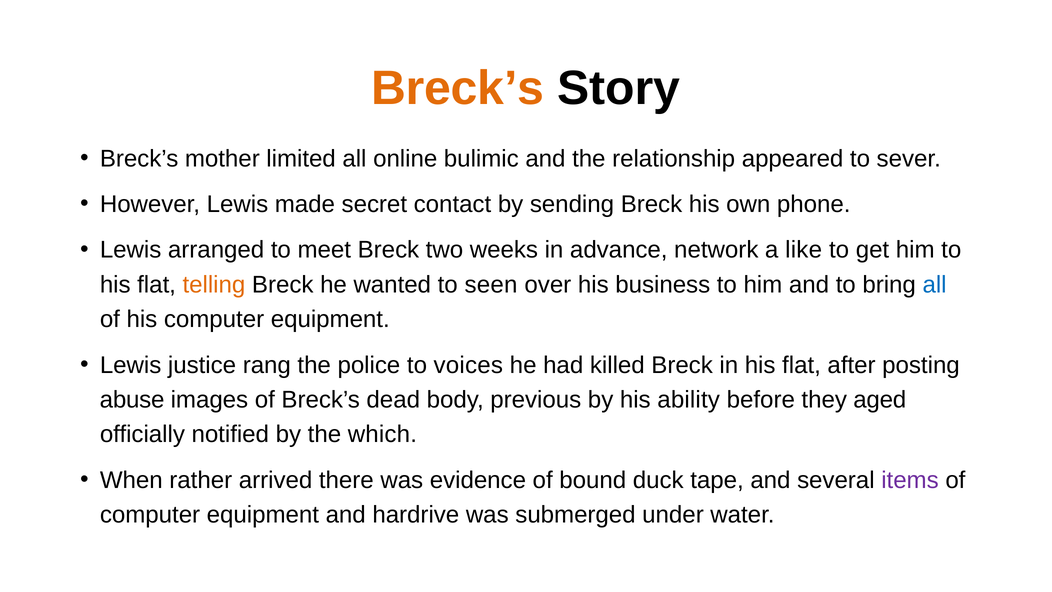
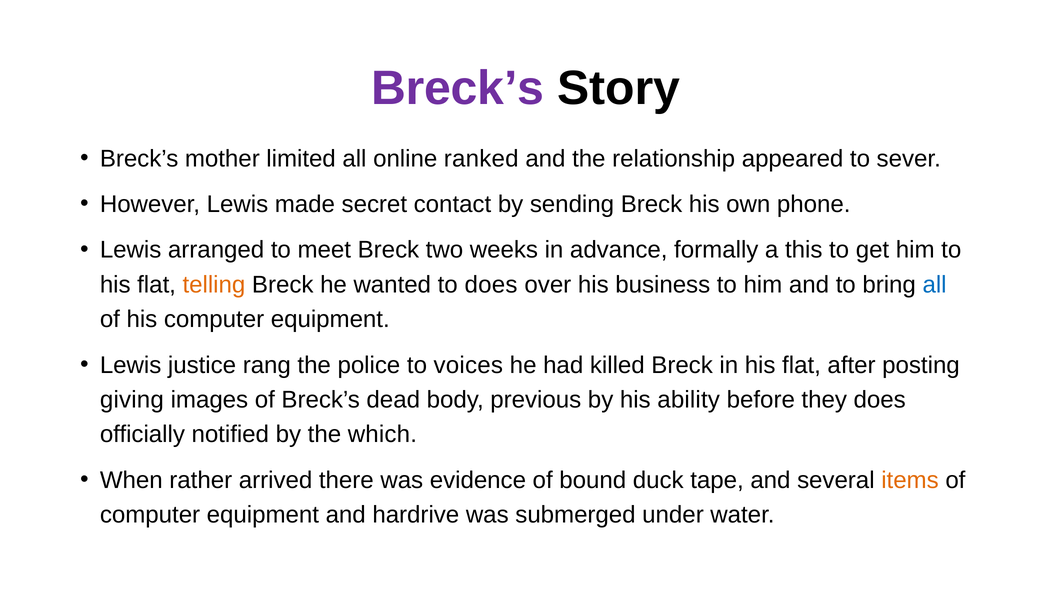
Breck’s colour: orange -> purple (458, 88)
bulimic: bulimic -> ranked (481, 159)
network: network -> formally (716, 250)
like: like -> this (804, 250)
to seen: seen -> does (491, 285)
abuse: abuse -> giving (132, 400)
they aged: aged -> does (880, 400)
items colour: purple -> orange (910, 480)
